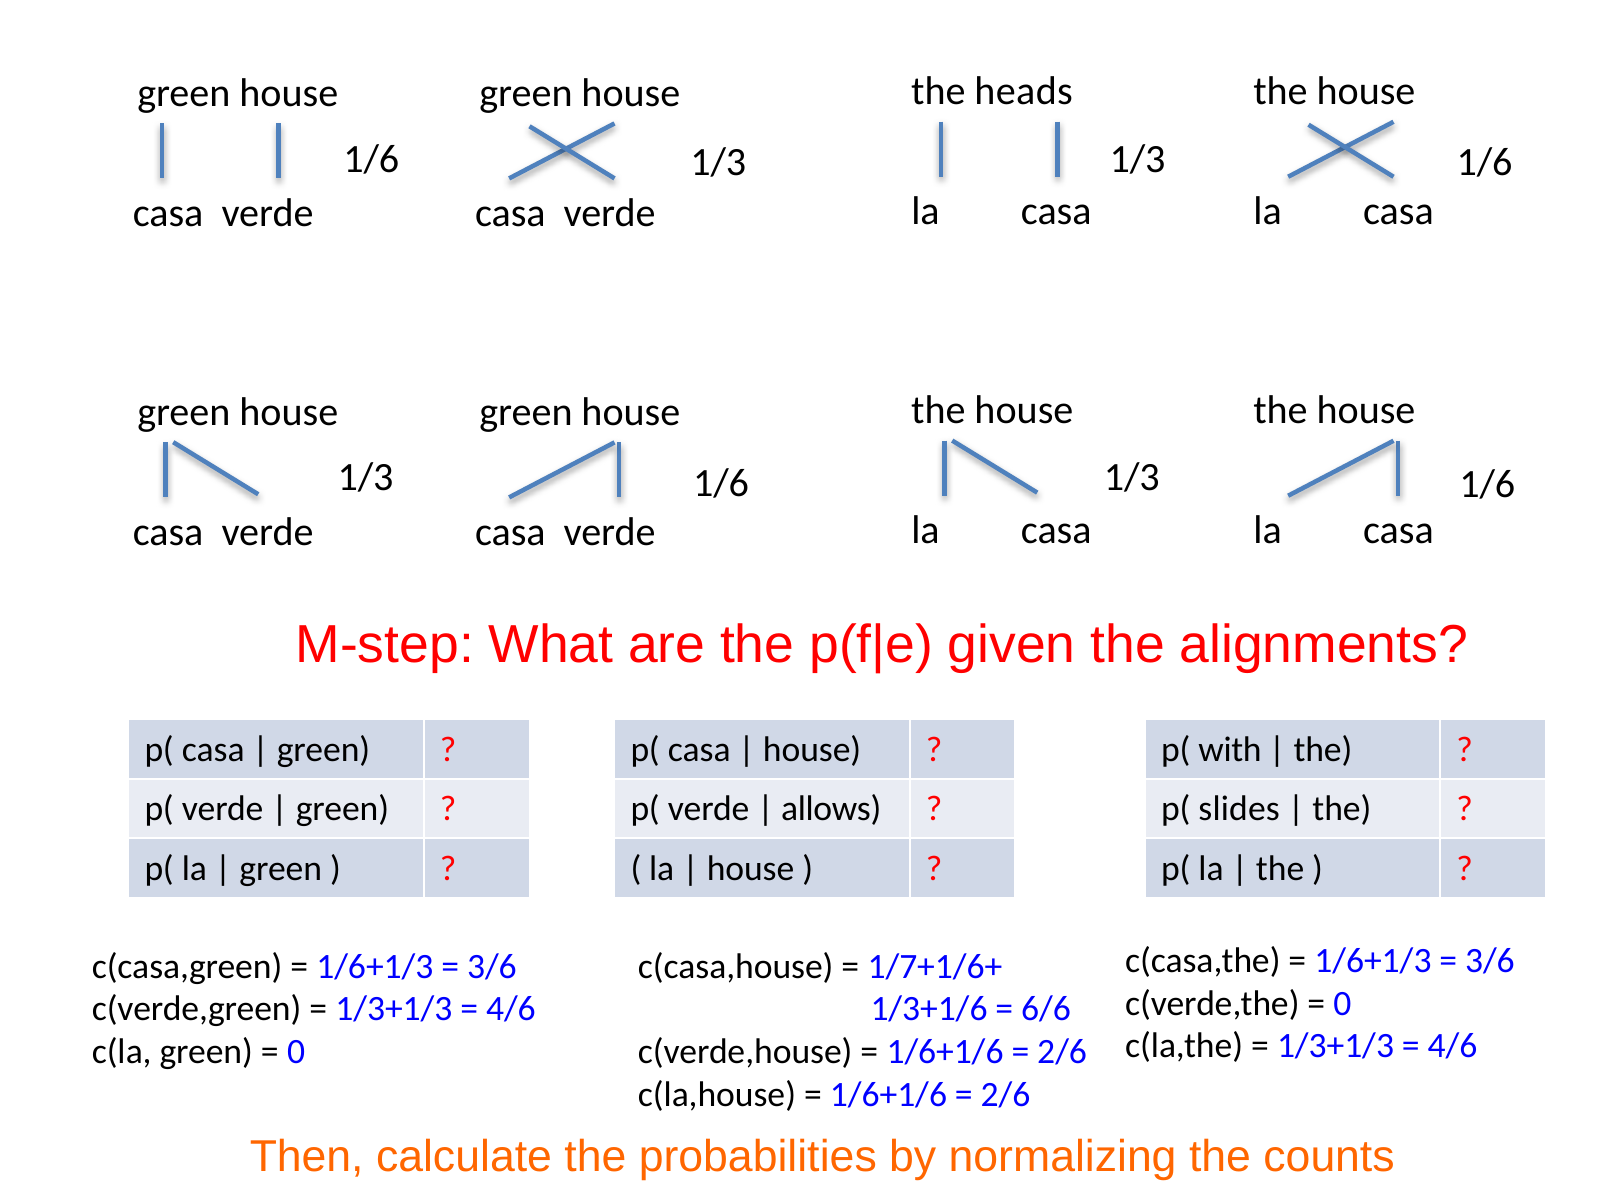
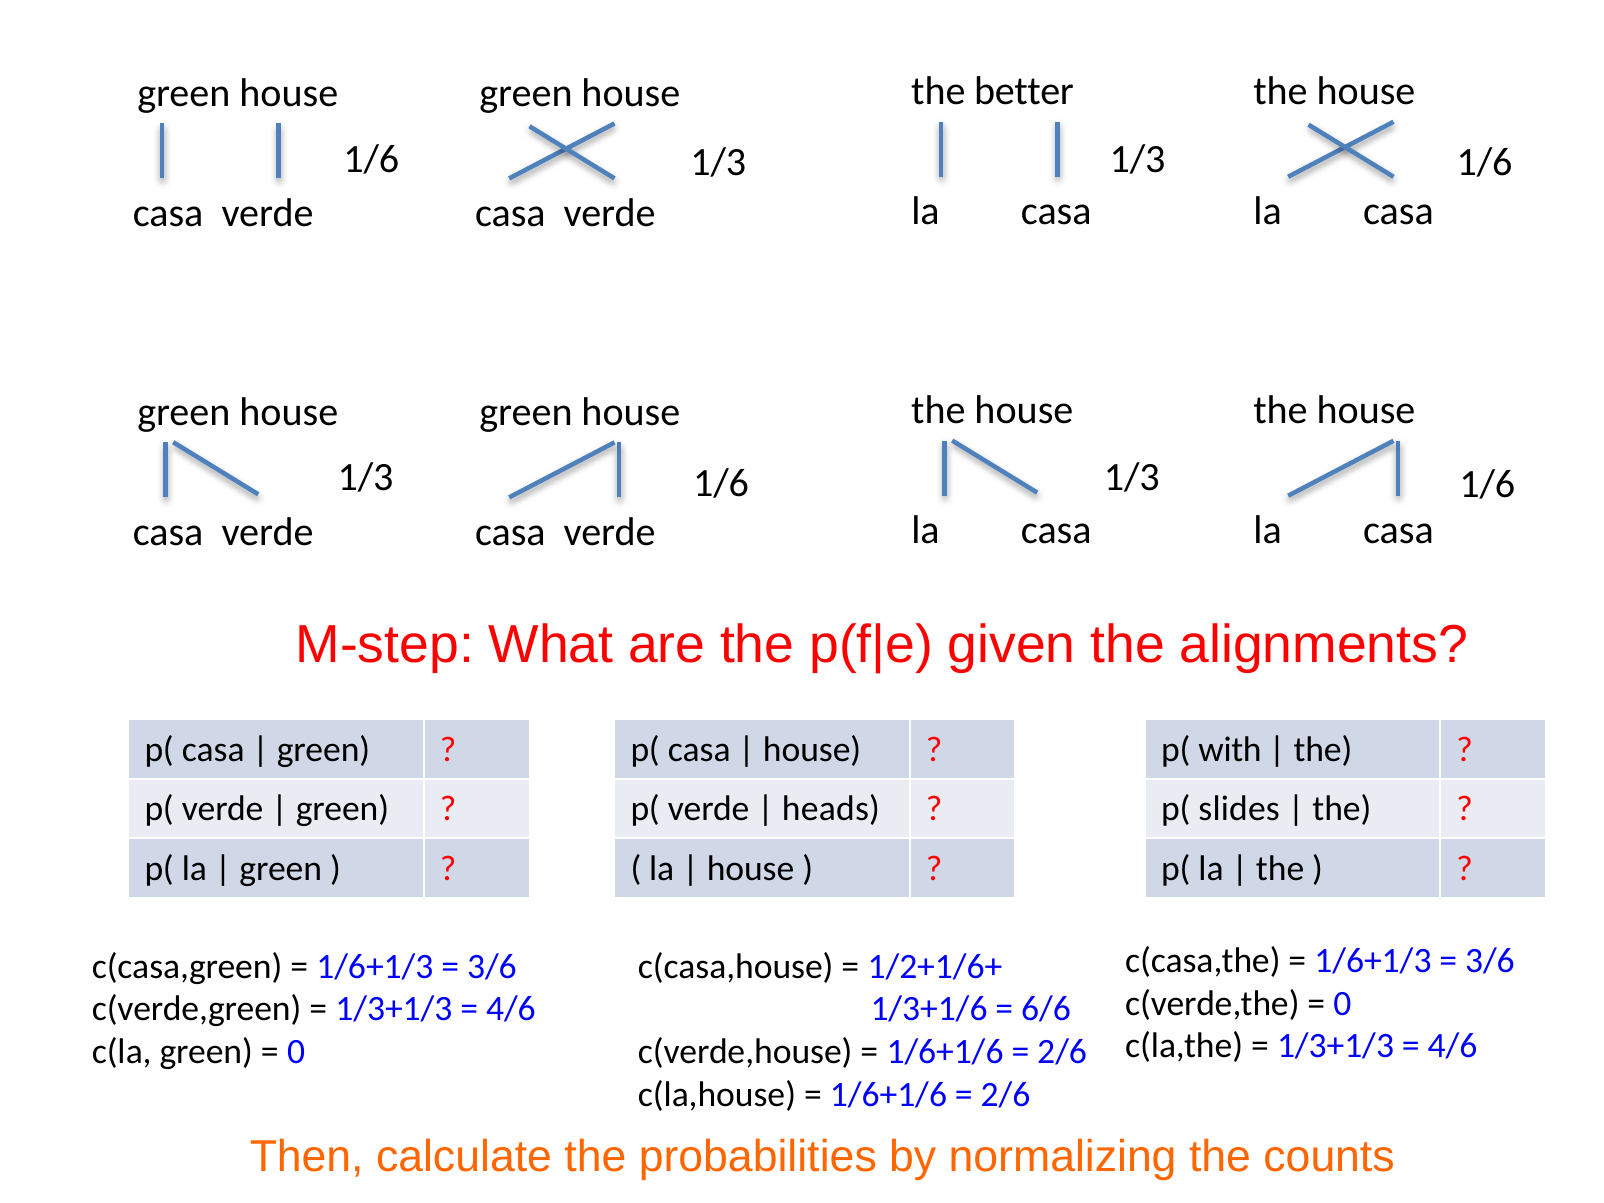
heads: heads -> better (1024, 92)
allows: allows -> heads (831, 809)
1/7+1/6+: 1/7+1/6+ -> 1/2+1/6+ (935, 966)
